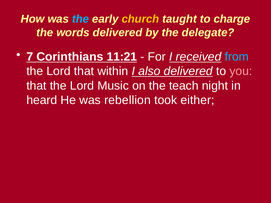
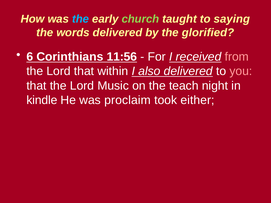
church colour: yellow -> light green (140, 19)
charge: charge -> saying (232, 19)
delegate: delegate -> glorified (208, 33)
7: 7 -> 6 (30, 57)
11:21: 11:21 -> 11:56 (122, 57)
from colour: light blue -> pink (237, 57)
heard: heard -> kindle (42, 100)
rebellion: rebellion -> proclaim (127, 100)
